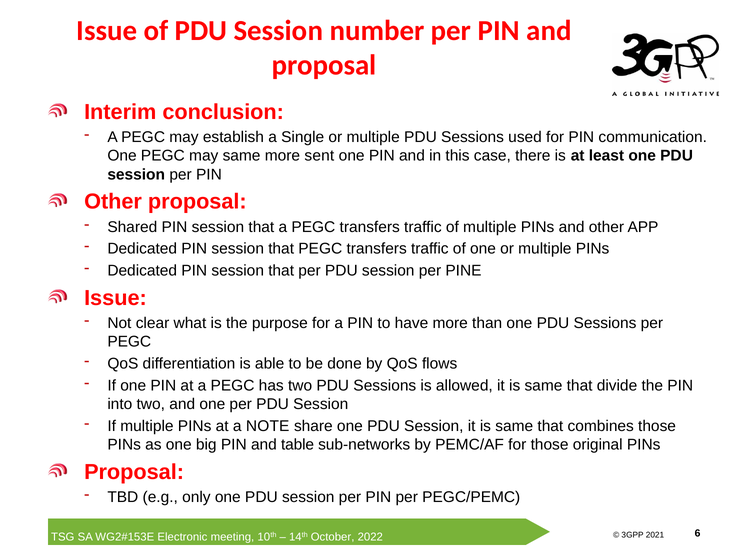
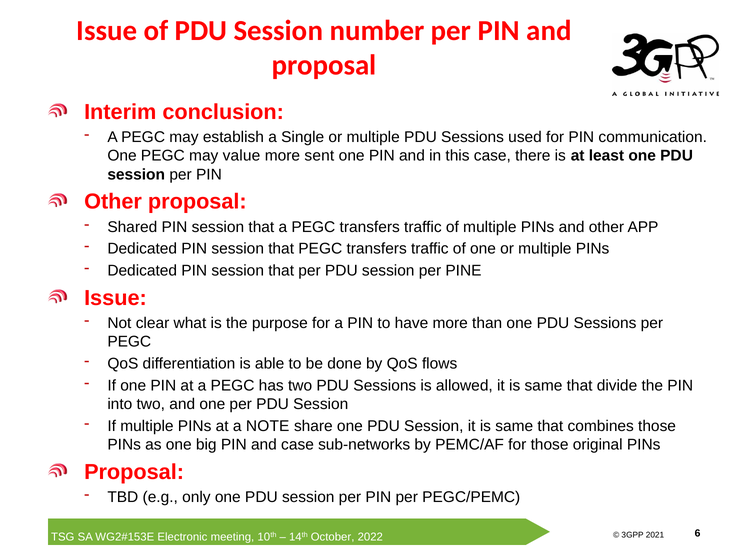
may same: same -> value (241, 156)
and table: table -> case (298, 445)
